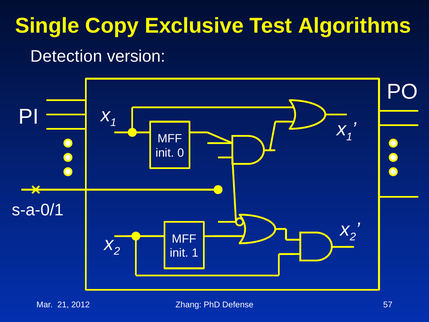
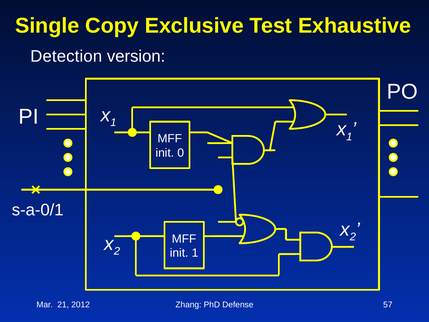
Algorithms: Algorithms -> Exhaustive (355, 26)
